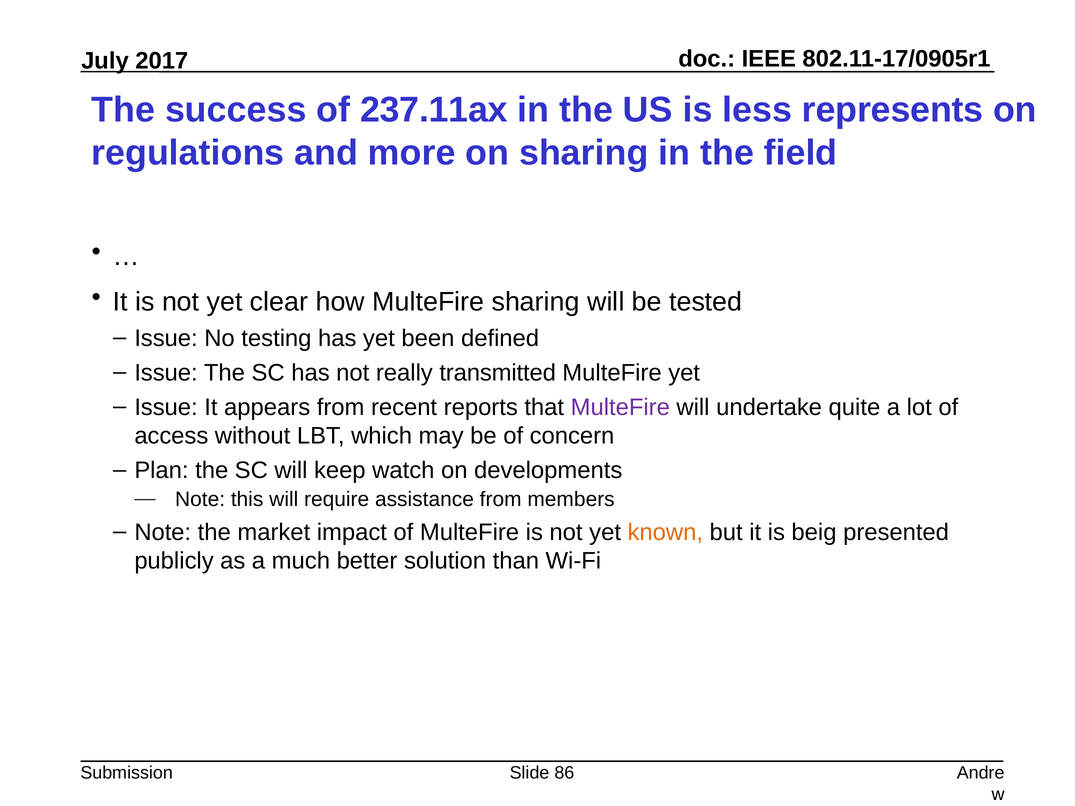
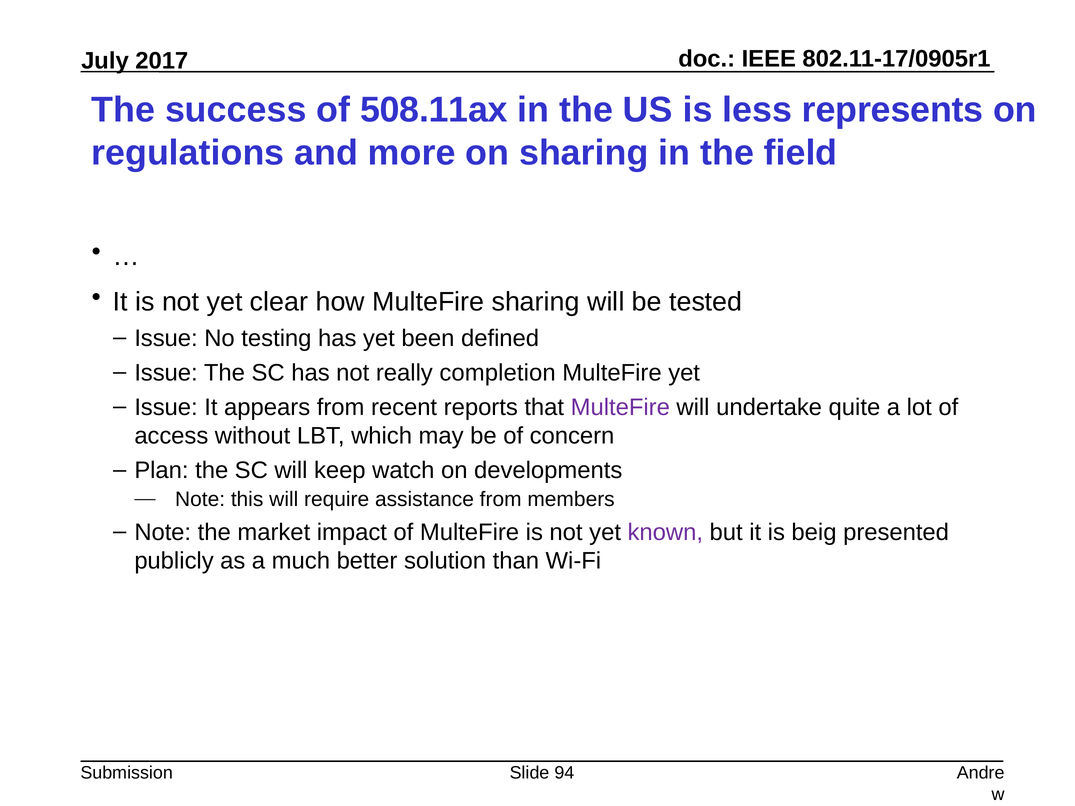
237.11ax: 237.11ax -> 508.11ax (434, 110)
transmitted: transmitted -> completion (498, 373)
known colour: orange -> purple (665, 533)
86: 86 -> 94 (564, 773)
